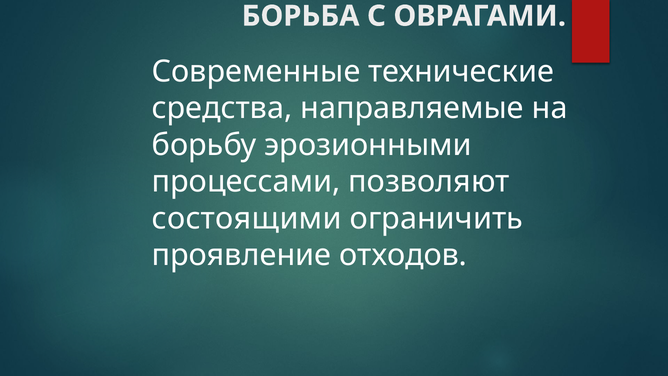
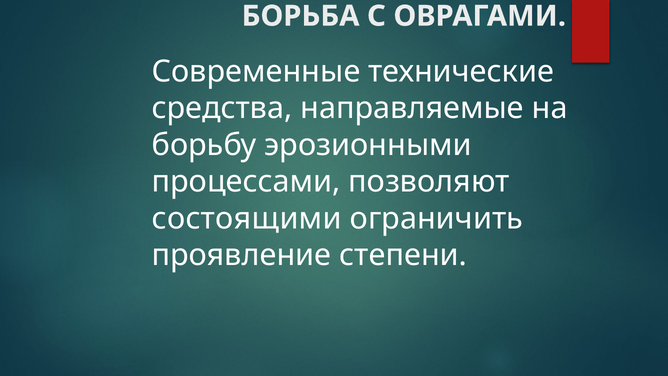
отходов: отходов -> степени (403, 255)
